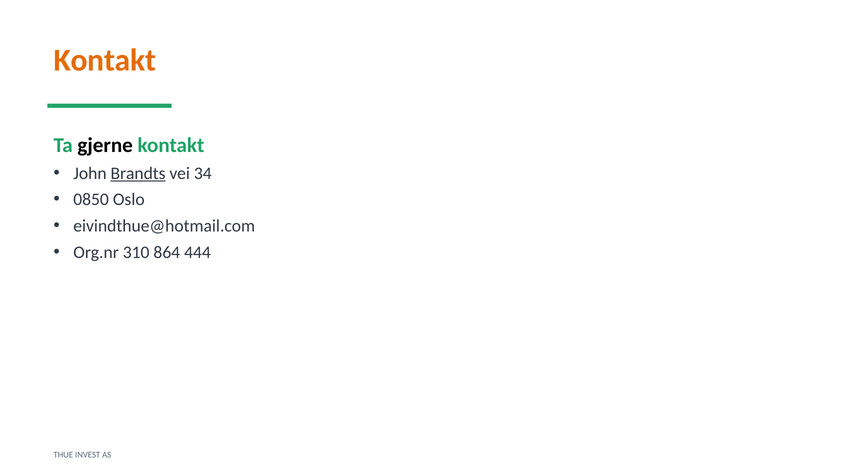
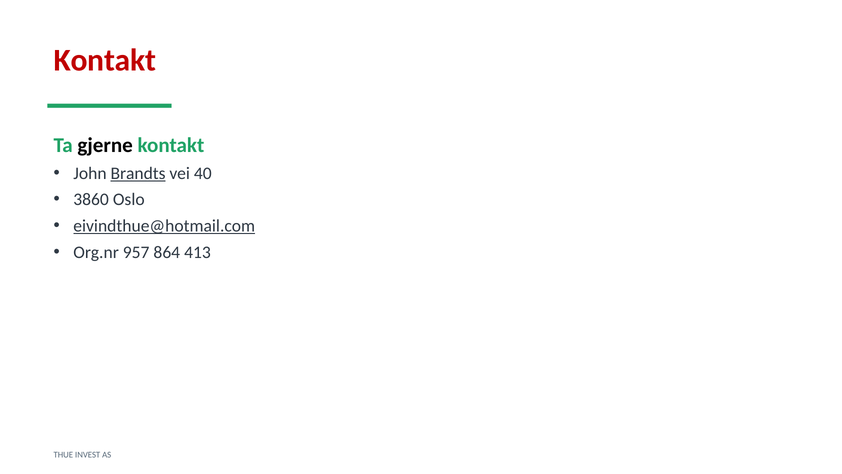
Kontakt colour: orange -> red (105, 60)
34: 34 -> 40 (203, 173)
0850: 0850 -> 3860 (91, 199)
eivindthue@hotmail.com underline: none -> present (164, 226)
310: 310 -> 957 (136, 252)
444: 444 -> 413 (197, 252)
